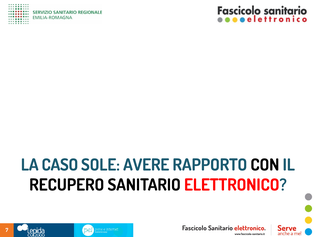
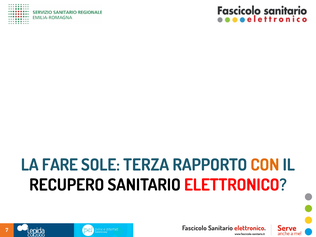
CASO: CASO -> FARE (60, 165)
AVERE: AVERE -> TERZA (146, 165)
CON colour: black -> orange (265, 165)
